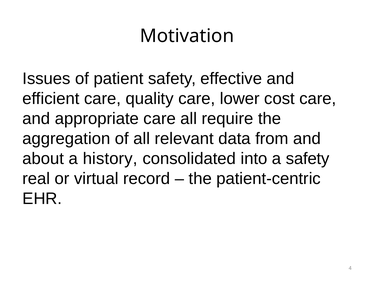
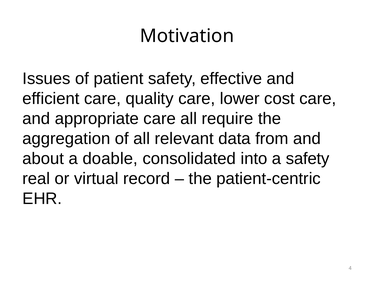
history: history -> doable (110, 158)
